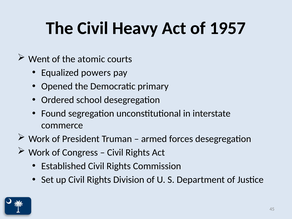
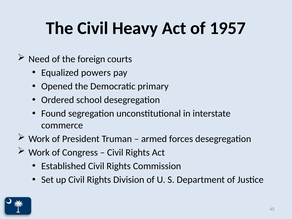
Went: Went -> Need (39, 59)
atomic: atomic -> foreign (91, 59)
